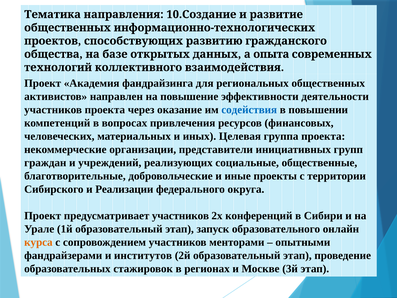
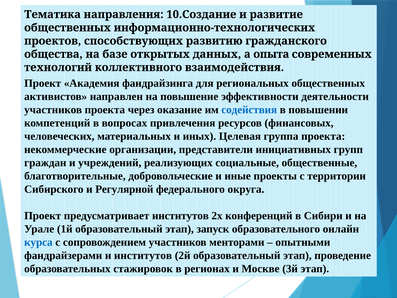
Реализации: Реализации -> Регулярной (124, 189)
предусматривает участников: участников -> институтов (180, 216)
курса colour: orange -> blue (38, 242)
